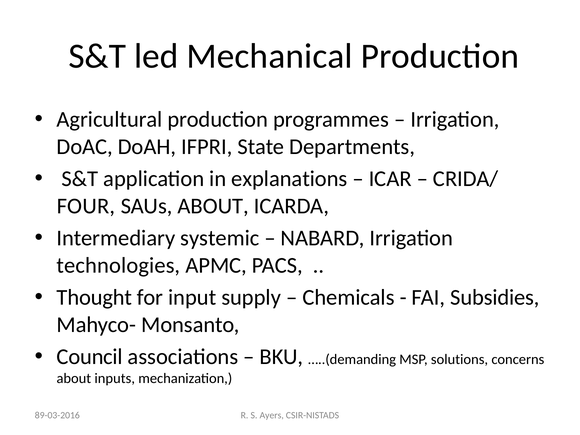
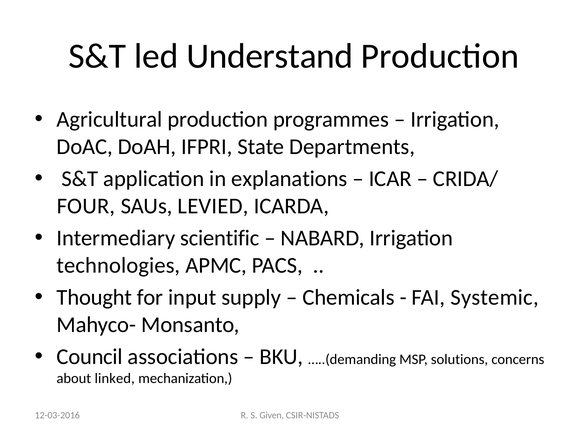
Mechanical: Mechanical -> Understand (270, 56)
SAUs ABOUT: ABOUT -> LEVIED (213, 206)
systemic: systemic -> scientific (220, 238)
Subsidies: Subsidies -> Systemic (495, 297)
inputs: inputs -> linked (115, 378)
89-03-2016: 89-03-2016 -> 12-03-2016 (57, 415)
Ayers: Ayers -> Given (272, 415)
